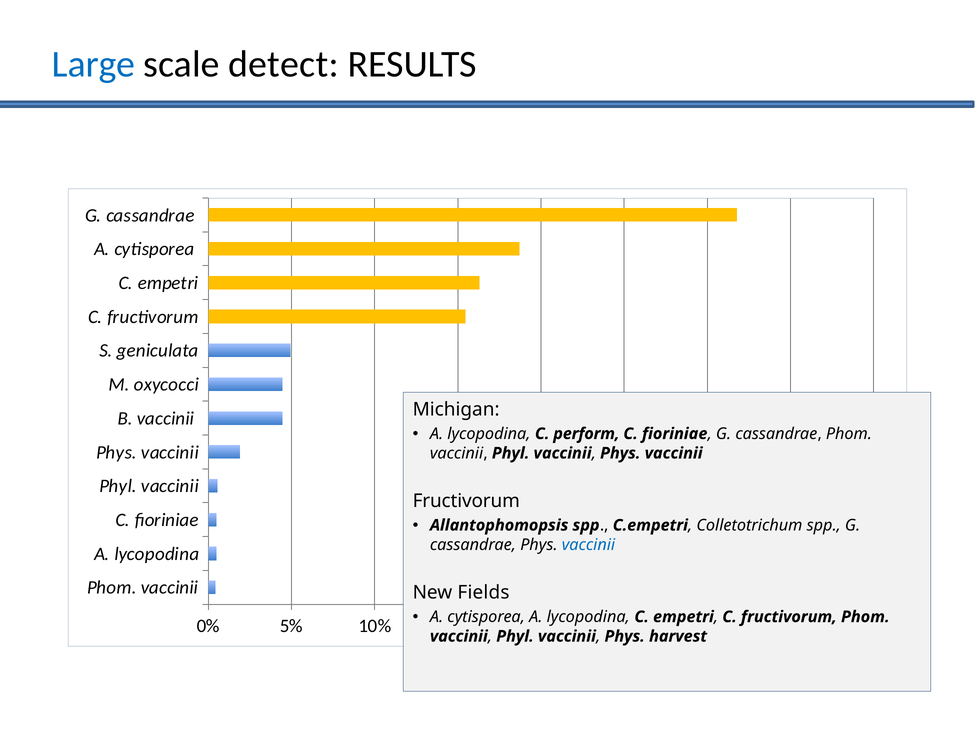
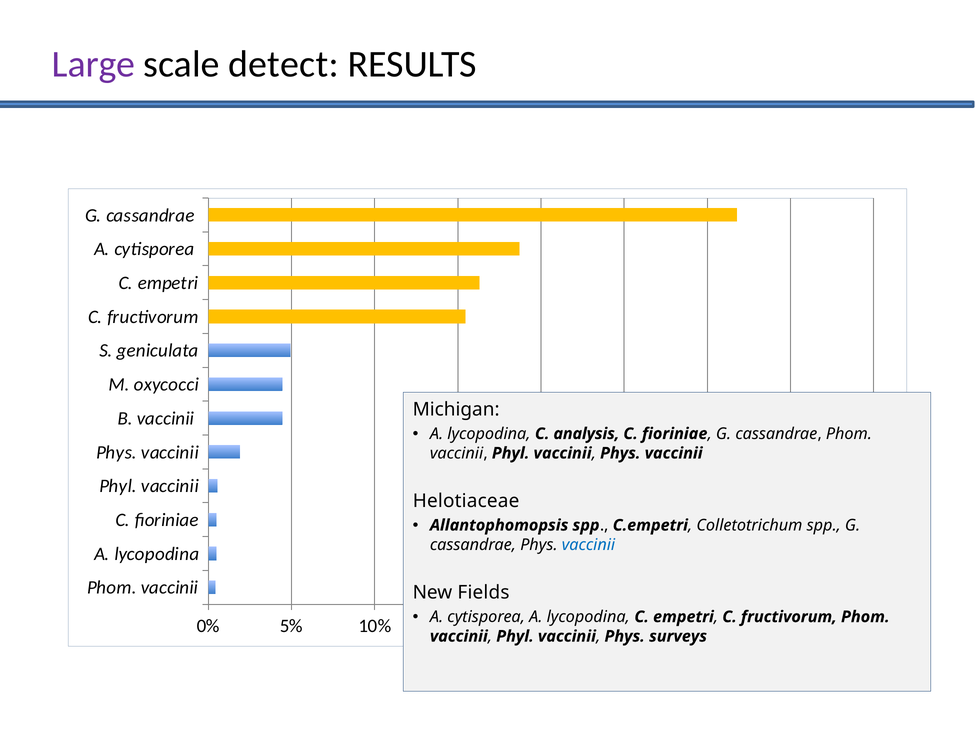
Large colour: blue -> purple (94, 64)
perform: perform -> analysis (586, 434)
Fructivorum: Fructivorum -> Helotiaceae (466, 501)
harvest: harvest -> surveys (678, 637)
